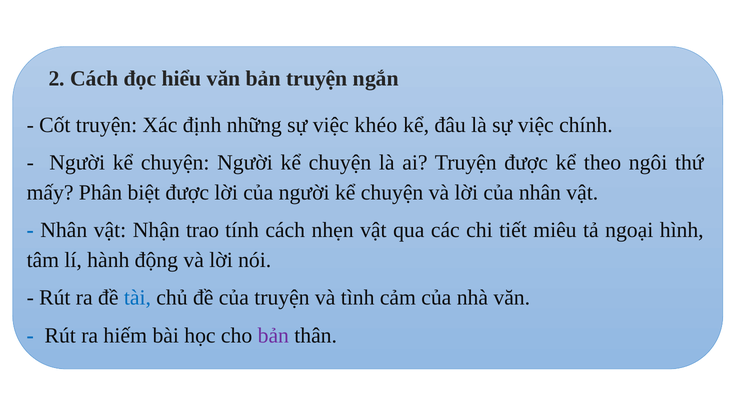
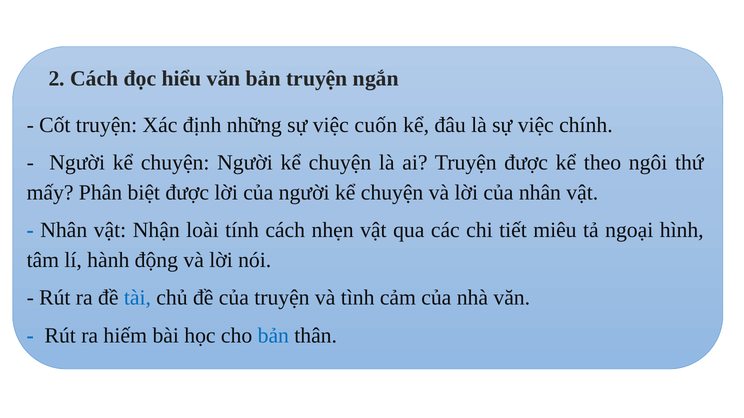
khéo: khéo -> cuốn (376, 125)
trao: trao -> loài (202, 230)
bản colour: purple -> blue (273, 336)
